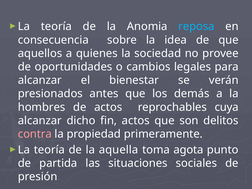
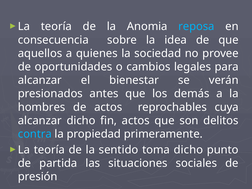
contra colour: pink -> light blue (35, 134)
aquella: aquella -> sentido (119, 150)
toma agota: agota -> dicho (188, 150)
